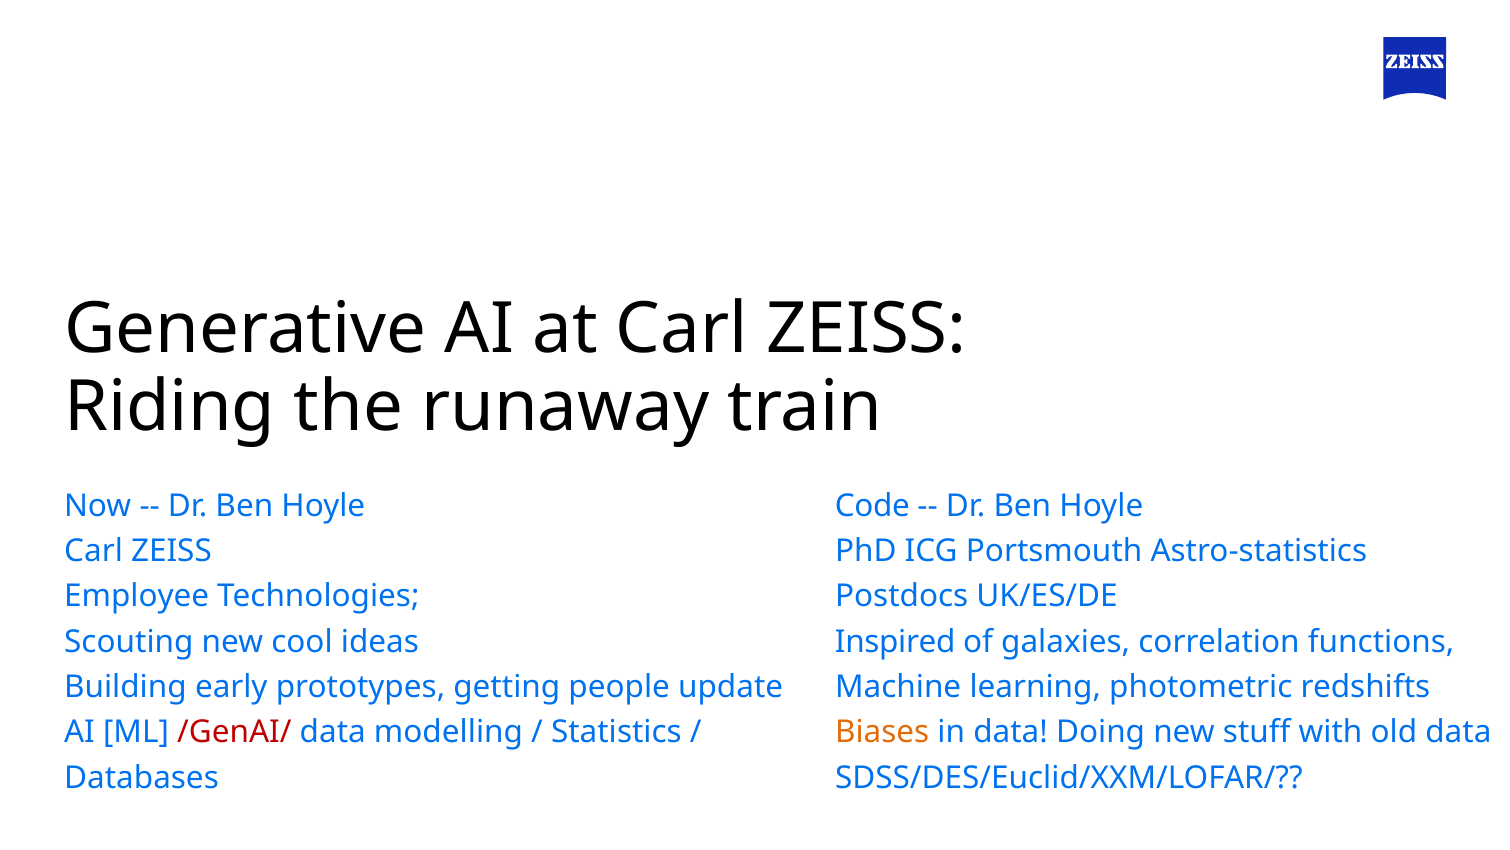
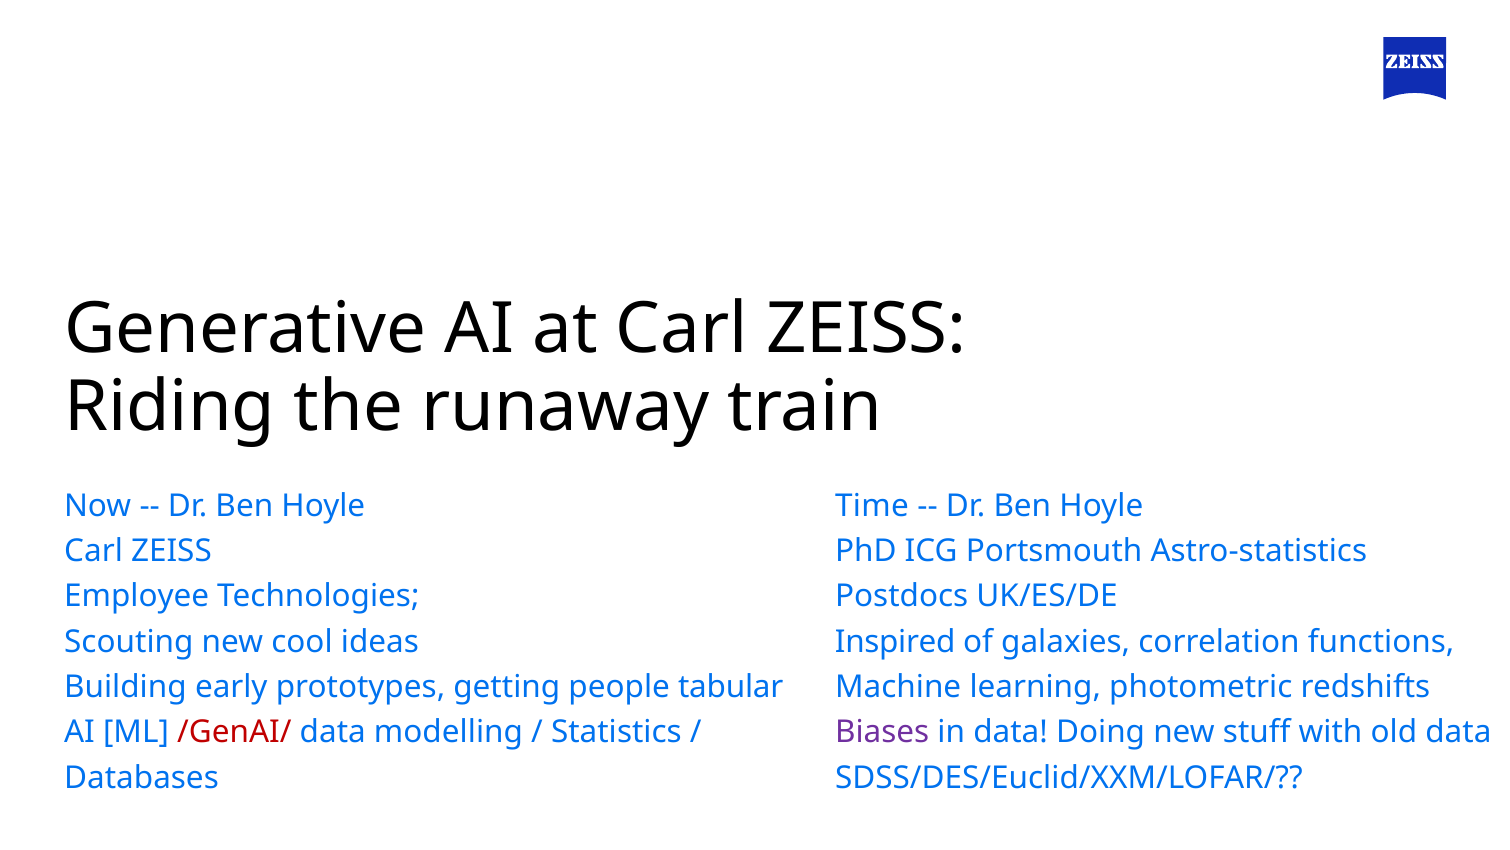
Code: Code -> Time (872, 505)
update: update -> tabular (731, 687)
Biases colour: orange -> purple (882, 732)
